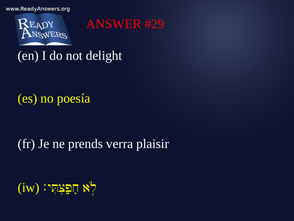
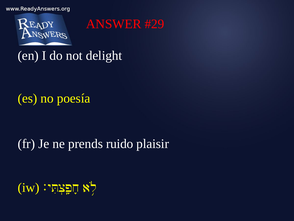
verra: verra -> ruido (120, 143)
